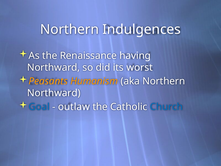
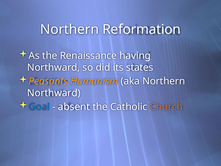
Indulgences: Indulgences -> Reformation (142, 29)
worst: worst -> states (140, 67)
outlaw: outlaw -> absent (74, 107)
Church colour: blue -> orange (166, 107)
